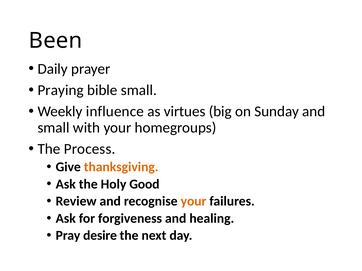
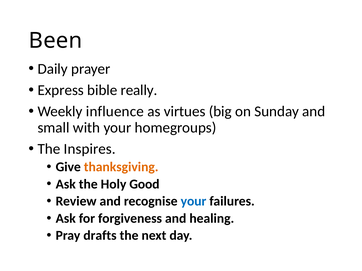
Praying: Praying -> Express (61, 90)
bible small: small -> really (139, 90)
Process: Process -> Inspires (90, 149)
your colour: orange -> blue (194, 202)
desire: desire -> drafts (100, 236)
